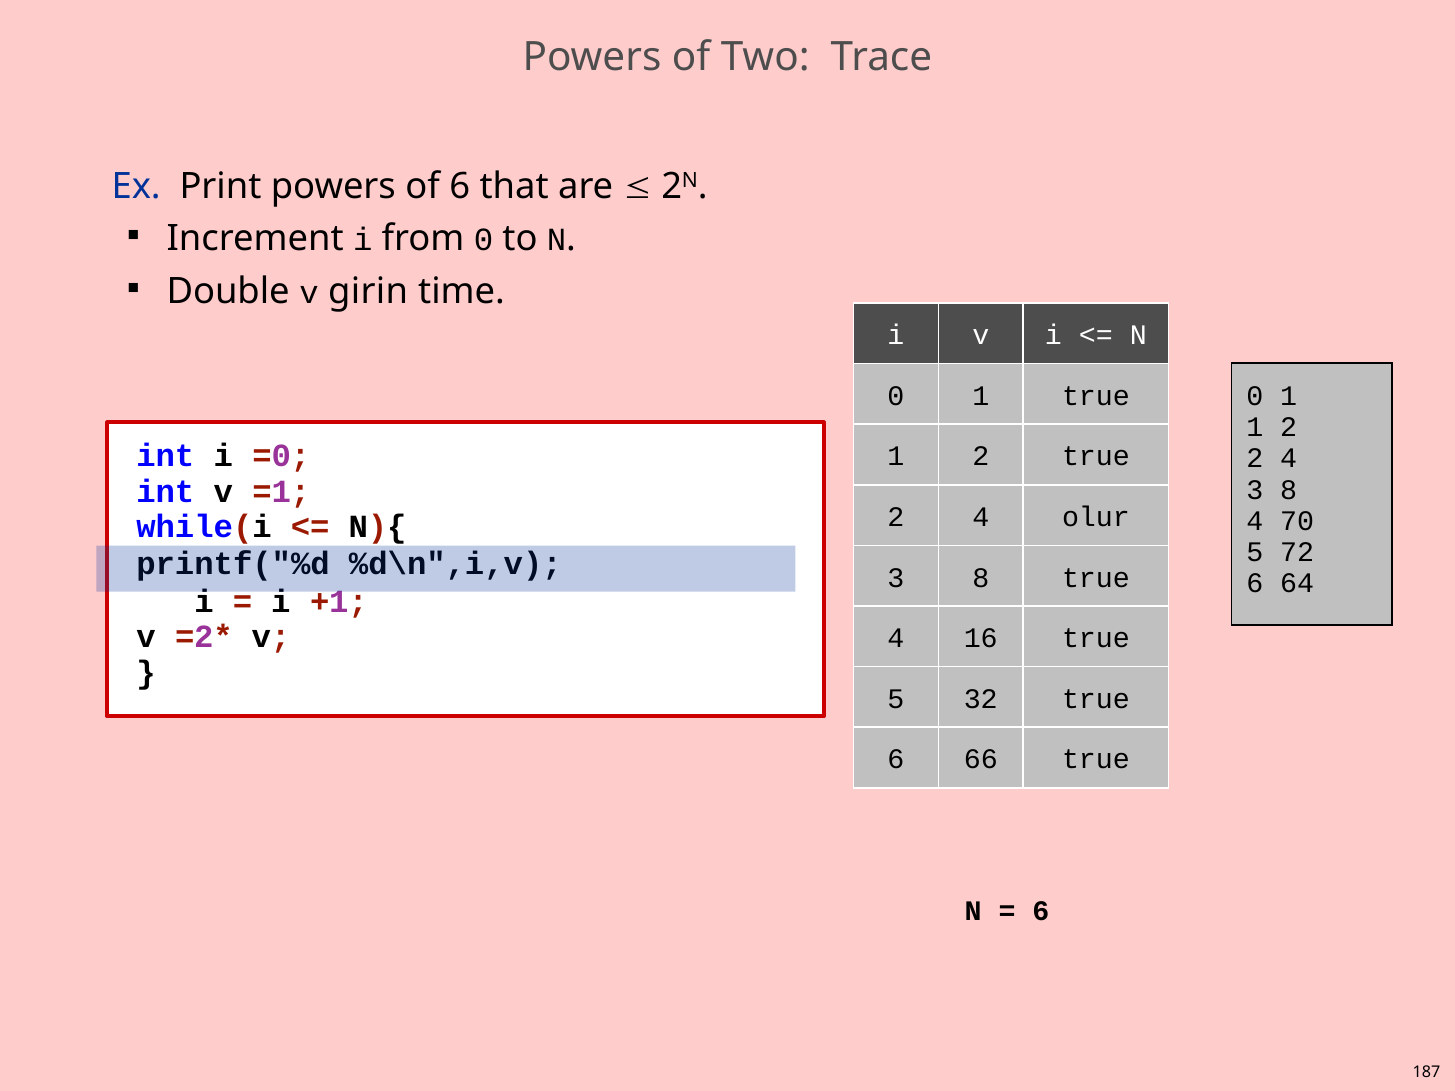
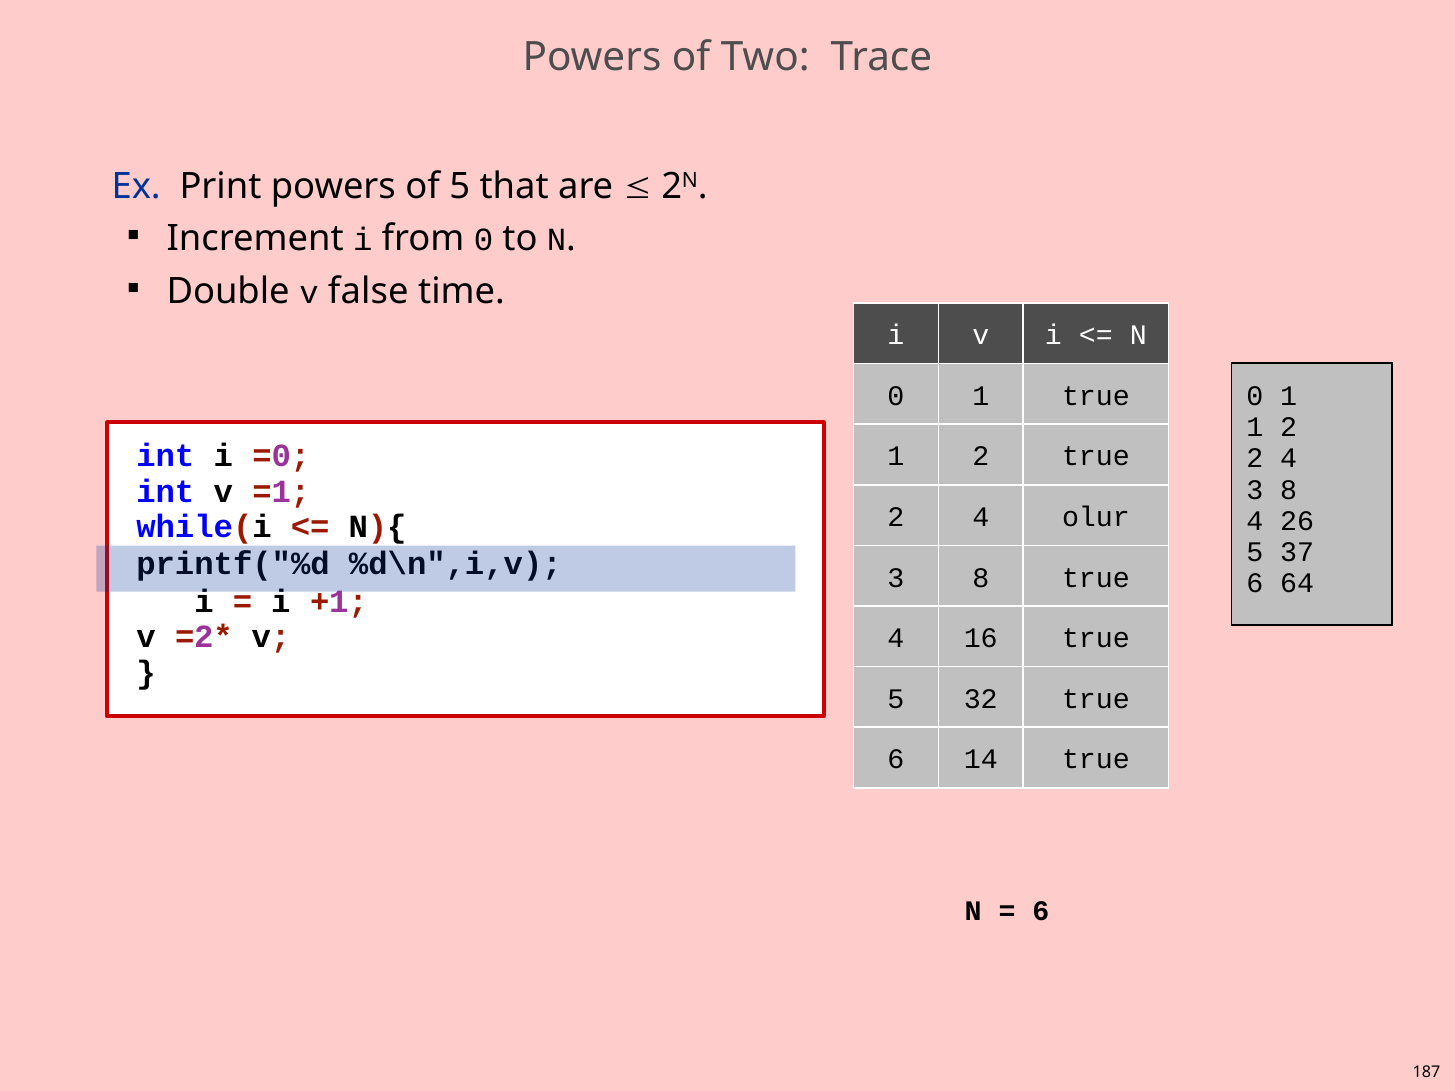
of 6: 6 -> 5 (460, 186)
girin: girin -> false (368, 291)
70: 70 -> 26 (1297, 521)
72: 72 -> 37 (1297, 552)
66: 66 -> 14 (981, 760)
